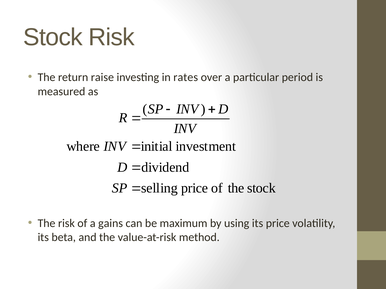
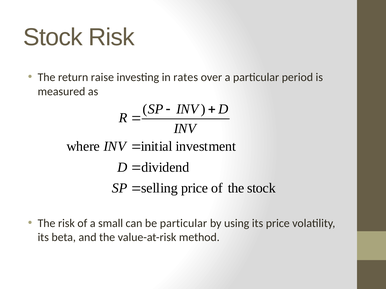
gains: gains -> small (111, 224)
be maximum: maximum -> particular (183, 224)
